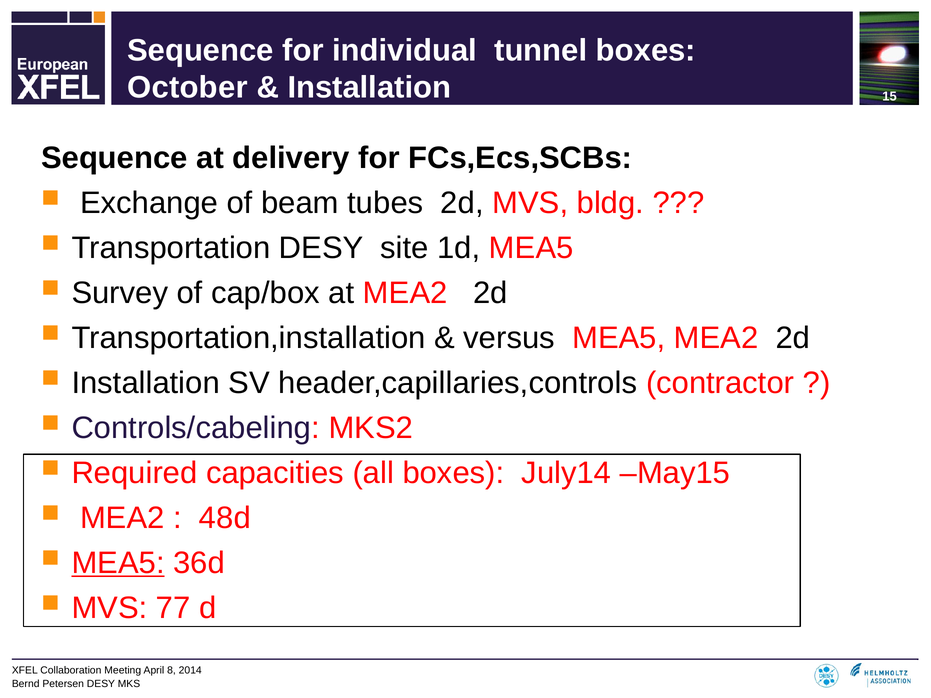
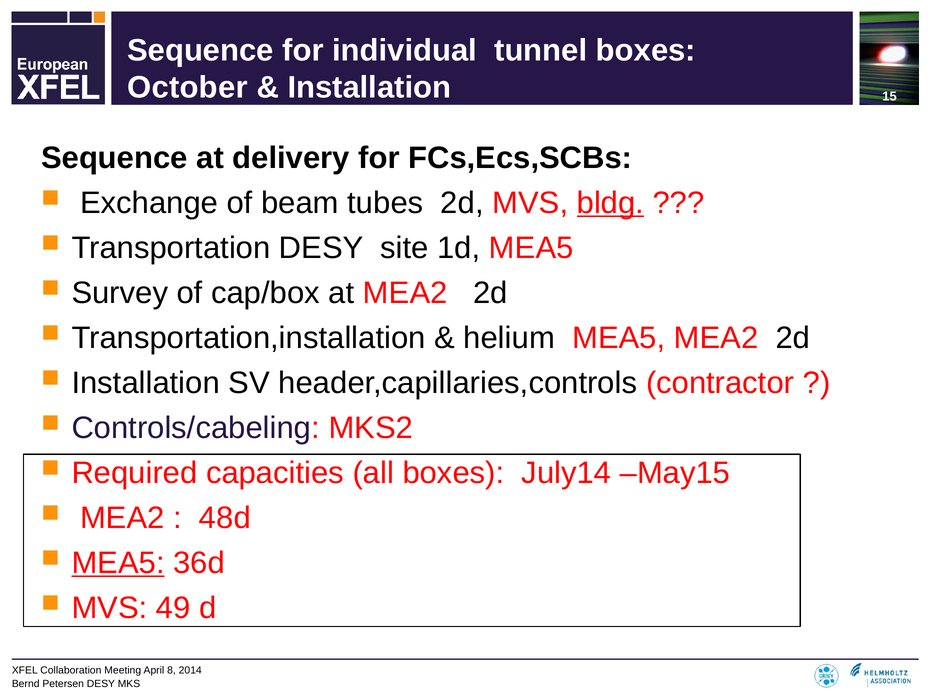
bldg underline: none -> present (610, 203)
versus: versus -> helium (509, 338)
77: 77 -> 49 (173, 608)
